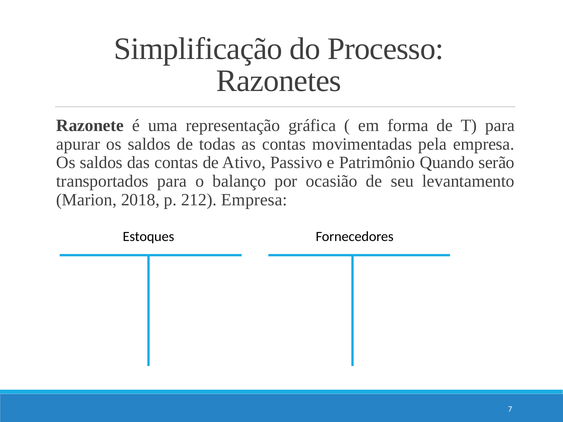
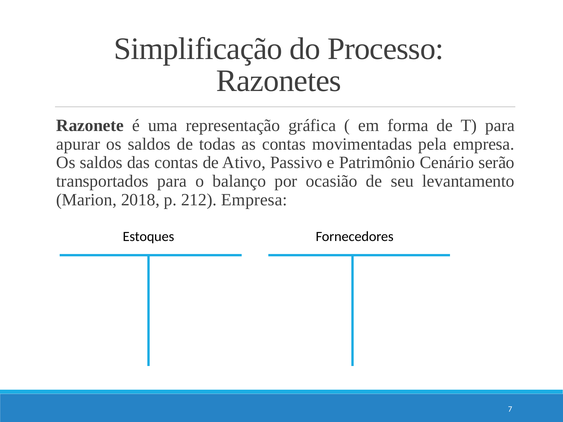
Quando: Quando -> Cenário (447, 163)
